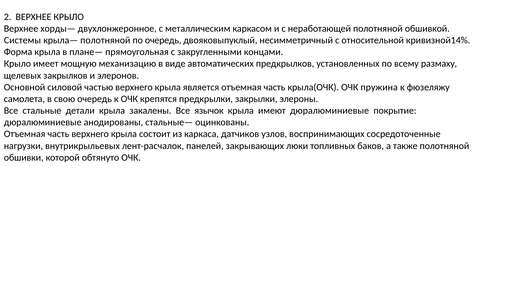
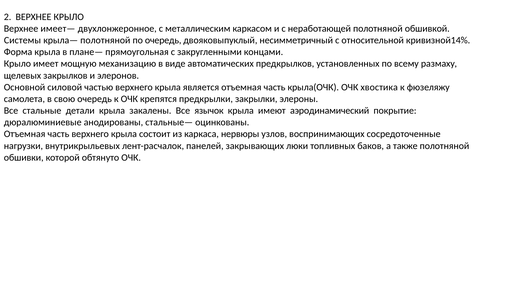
хорды—: хорды— -> имеет— (58, 29)
пружина: пружина -> хвостика (379, 87)
имеют дюралюминиевые: дюралюминиевые -> аэродинамический (330, 111)
датчиков: датчиков -> нервюры (240, 134)
